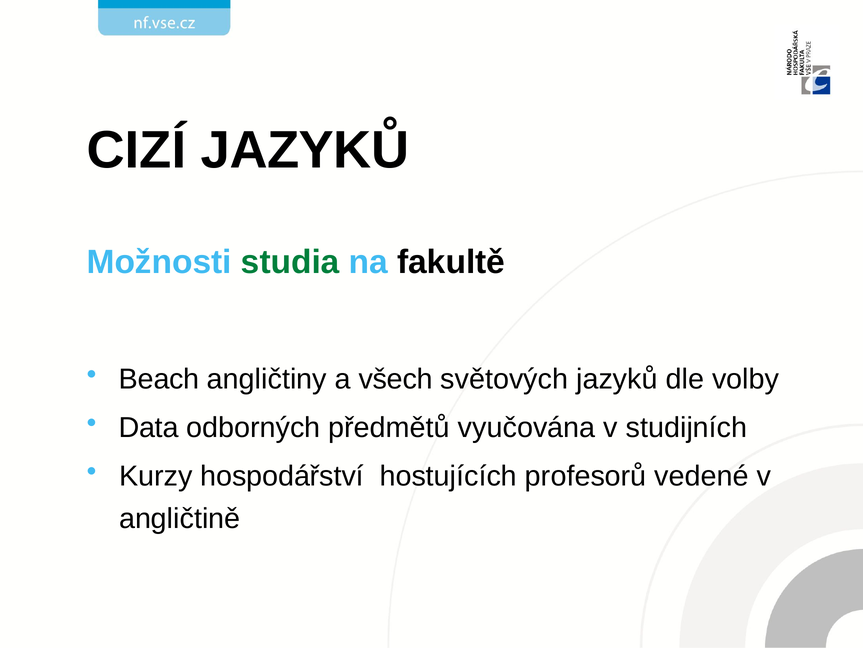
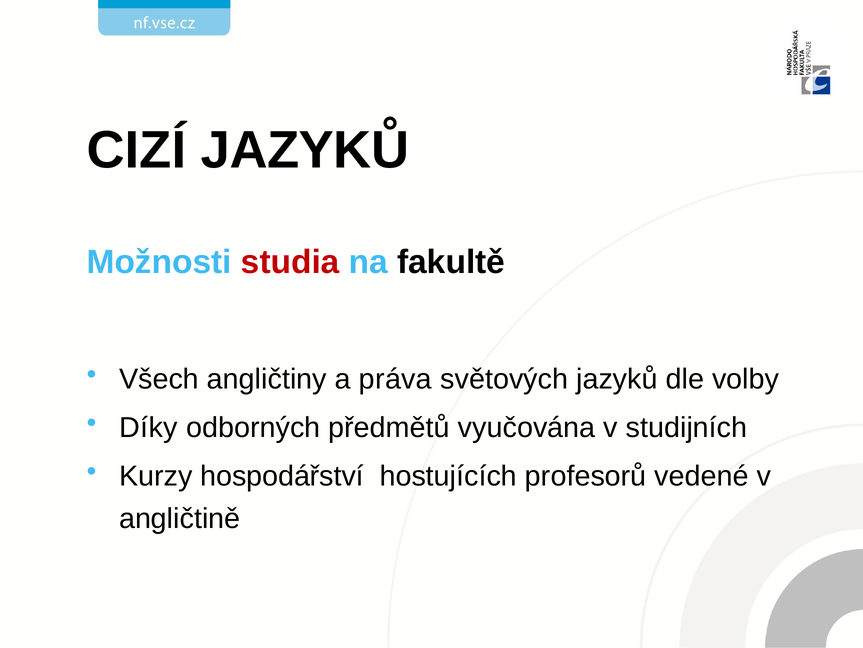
studia colour: green -> red (290, 262)
Beach: Beach -> Všech (159, 379)
všech: všech -> práva (395, 379)
Data: Data -> Díky (148, 427)
